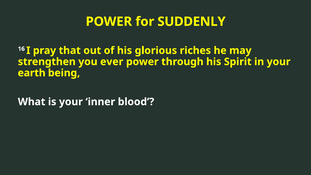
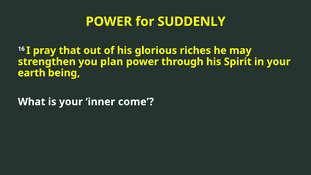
ever: ever -> plan (112, 62)
blood: blood -> come (136, 102)
